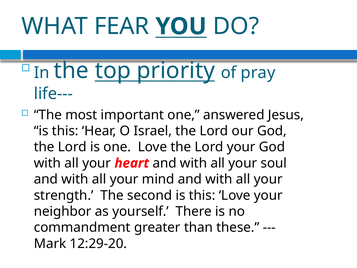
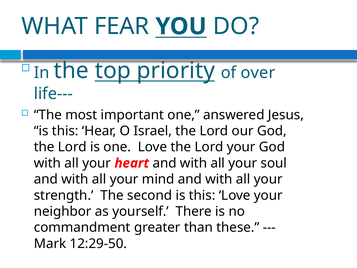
pray: pray -> over (258, 73)
12:29-20: 12:29-20 -> 12:29-50 (98, 243)
